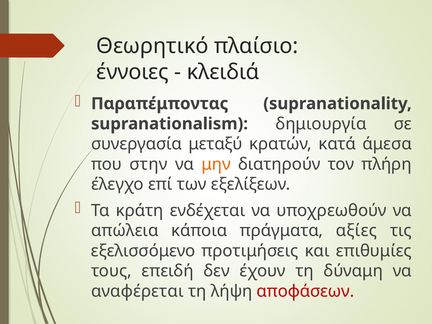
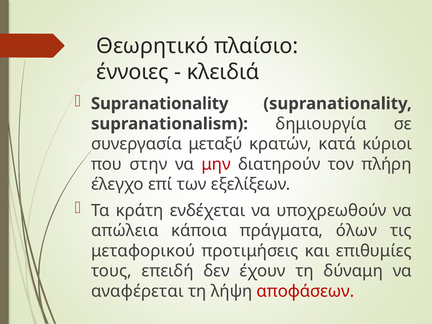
Παραπέμποντας: Παραπέμποντας -> Supranationality (160, 104)
άμεσα: άμεσα -> κύριοι (387, 144)
μην colour: orange -> red (216, 164)
αξίες: αξίες -> όλων (356, 231)
εξελισσόμενο: εξελισσόμενο -> μεταφορικού (143, 251)
